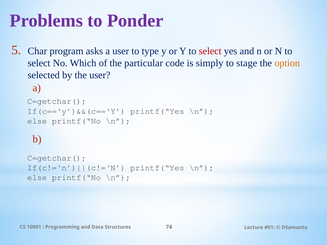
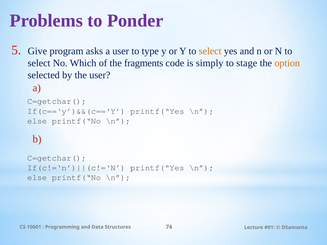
Char: Char -> Give (37, 51)
select colour: red -> orange (210, 51)
particular: particular -> fragments (144, 63)
